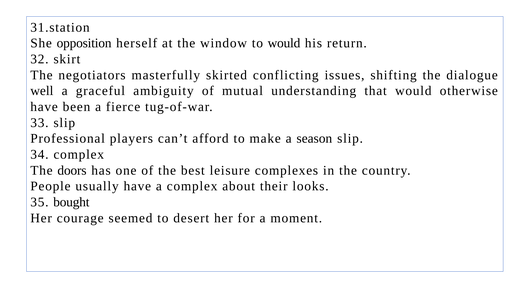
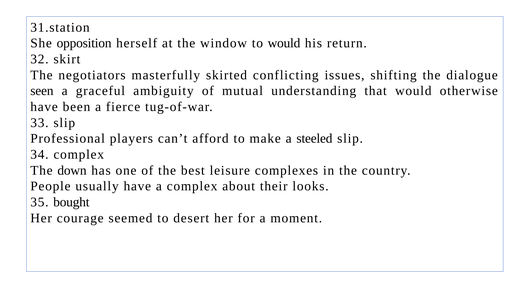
well: well -> seen (42, 91)
season: season -> steeled (314, 139)
doors: doors -> down (72, 170)
